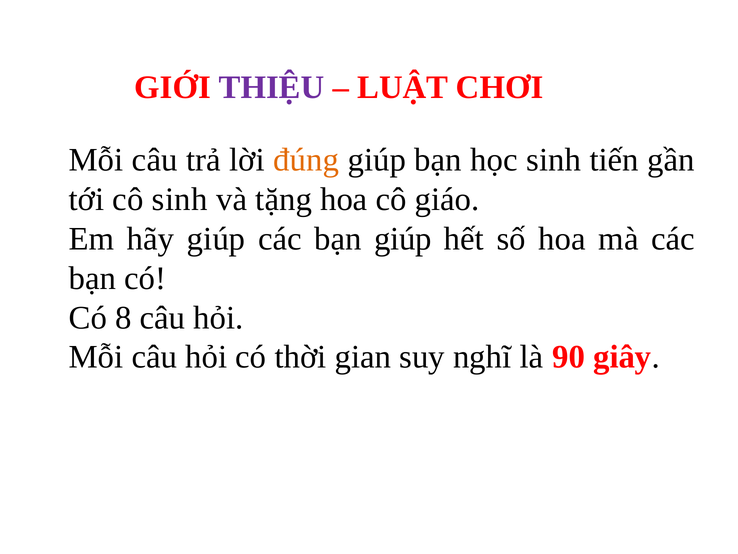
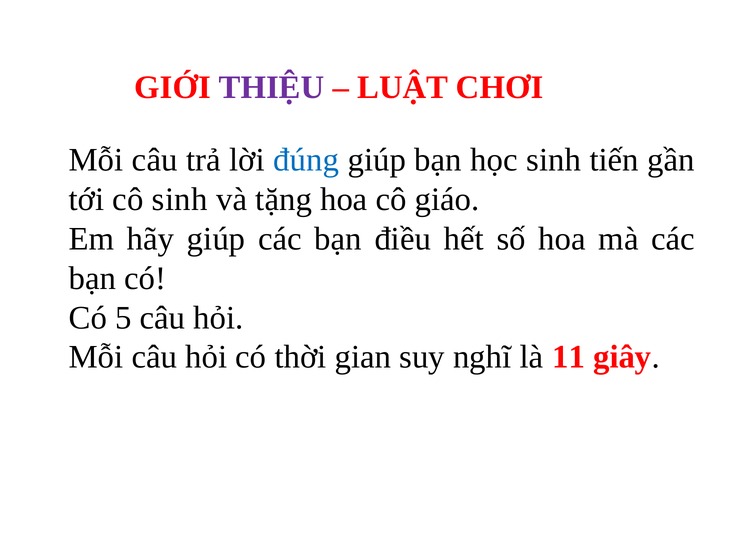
đúng colour: orange -> blue (306, 160)
bạn giúp: giúp -> điều (403, 239)
8: 8 -> 5 (123, 317)
90: 90 -> 11 (569, 357)
